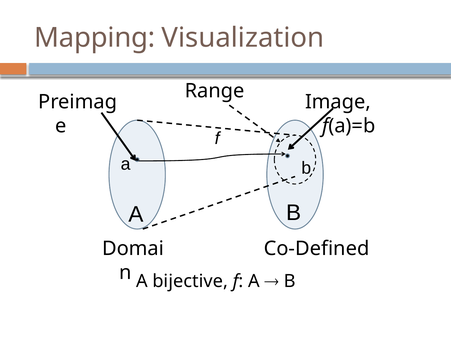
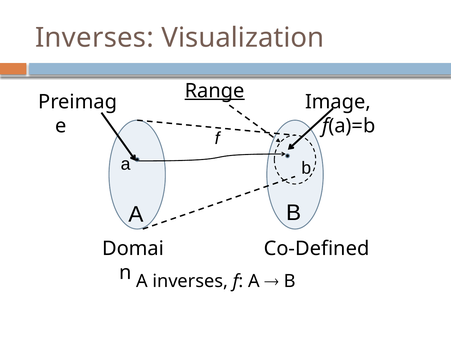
Mapping: Mapping -> Inverses (94, 38)
Range underline: none -> present (215, 91)
A bijective: bijective -> inverses (190, 281)
